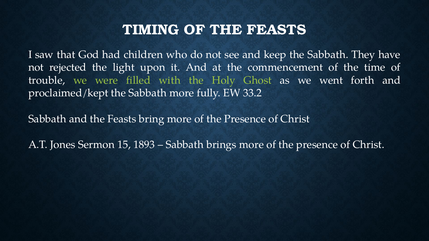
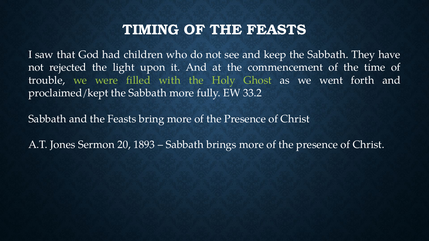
15: 15 -> 20 (124, 145)
